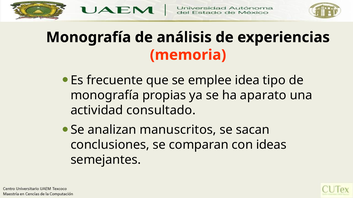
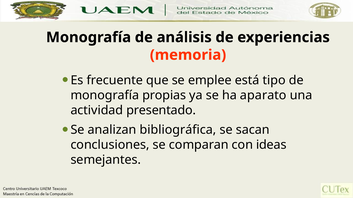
idea: idea -> está (247, 81)
consultado: consultado -> presentado (161, 111)
manuscritos: manuscritos -> bibliográfica (178, 130)
